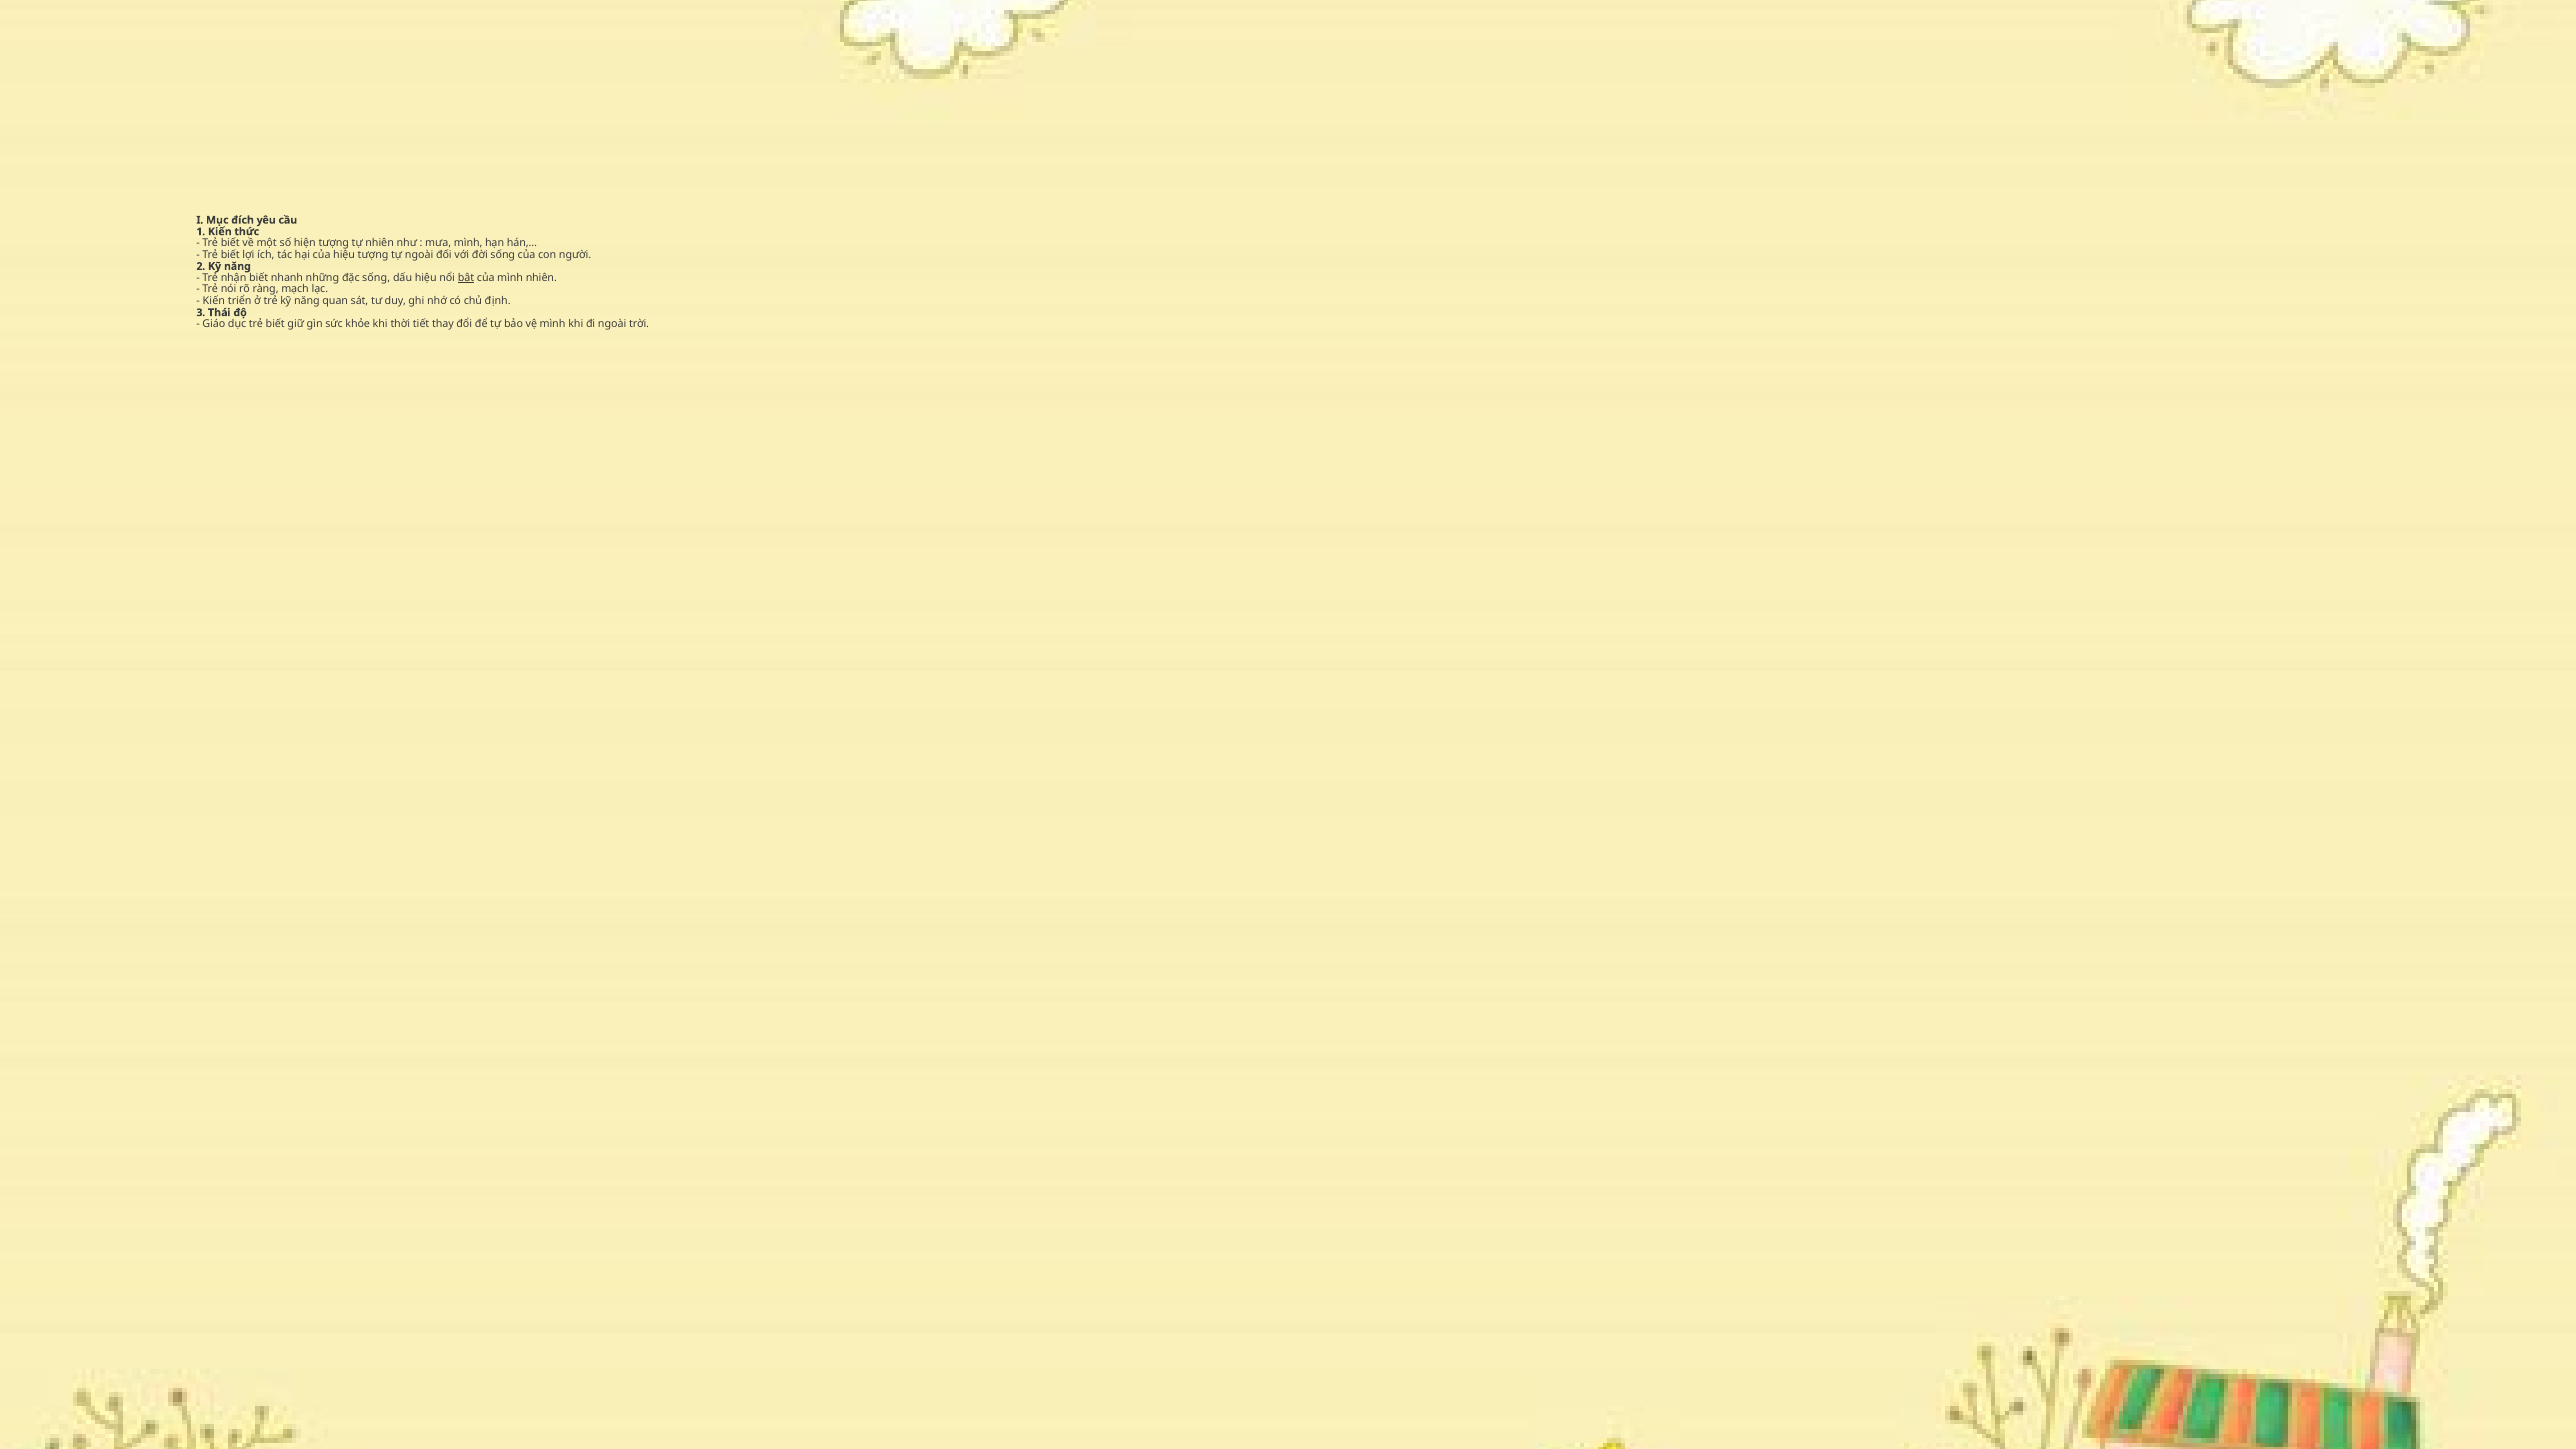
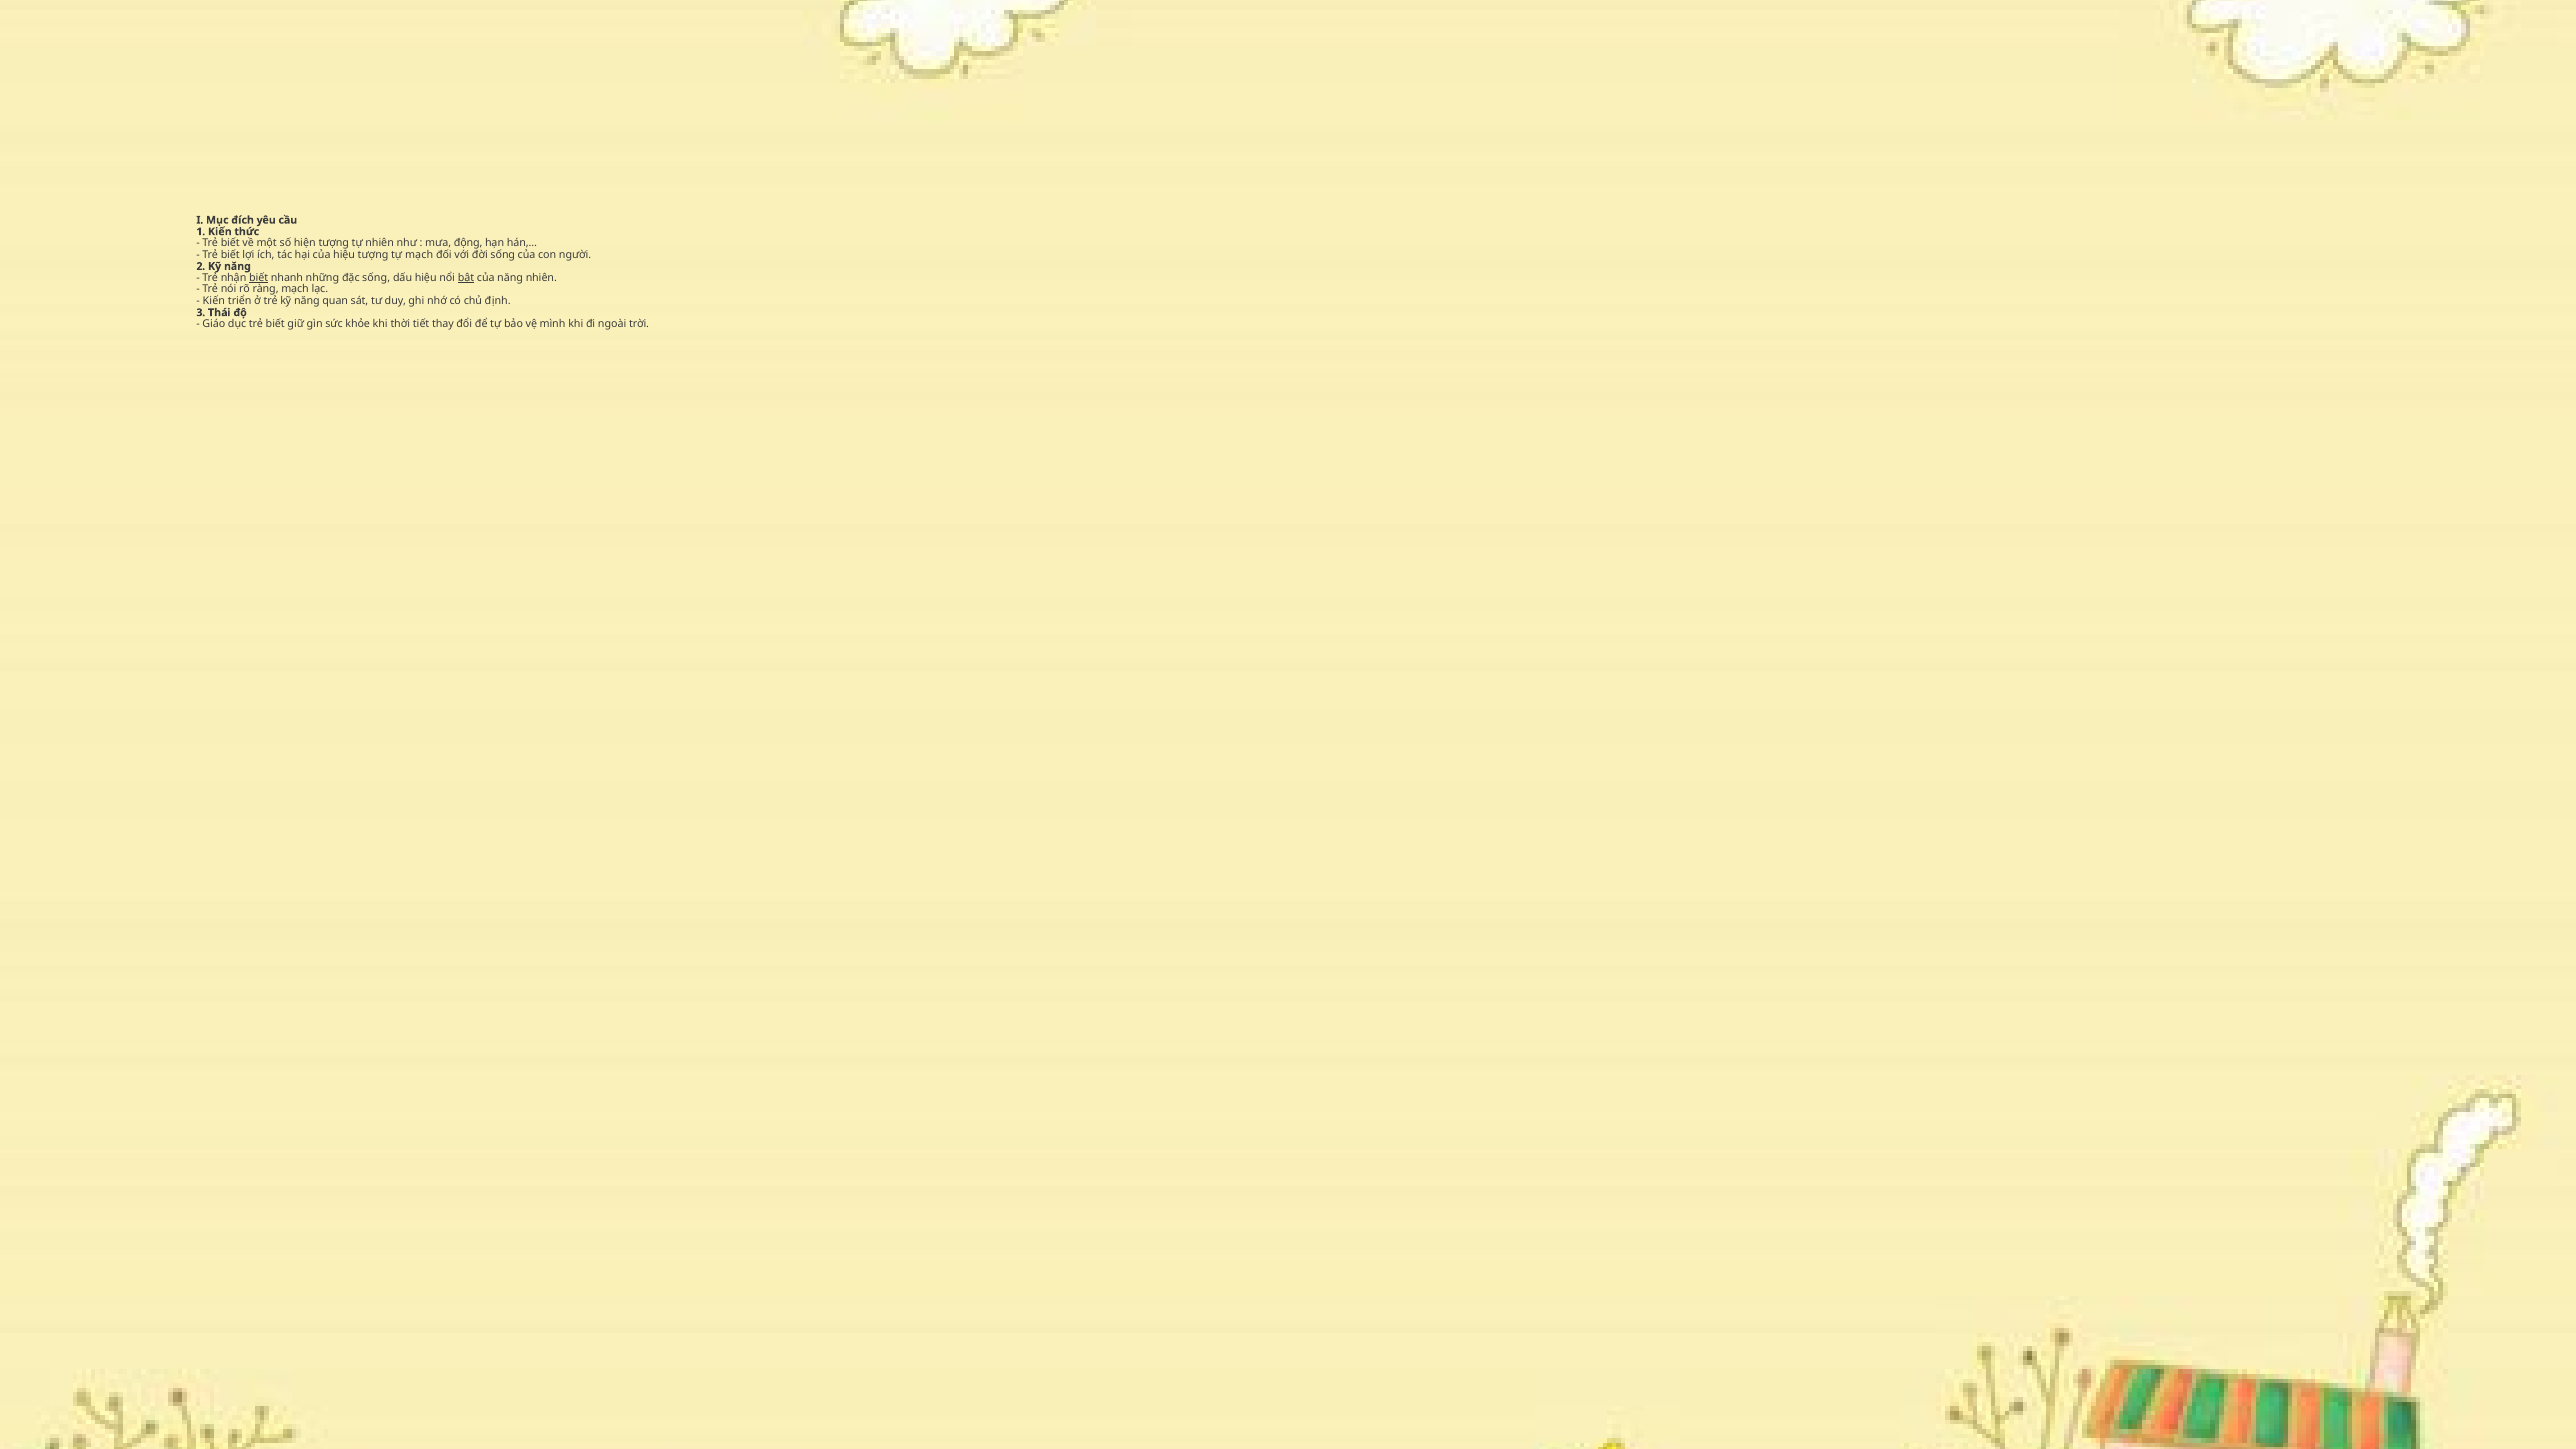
mưa mình: mình -> động (468, 243)
tự ngoài: ngoài -> mạch (419, 255)
biết underline: none -> present (259, 278)
của mình: mình -> năng (510, 278)
